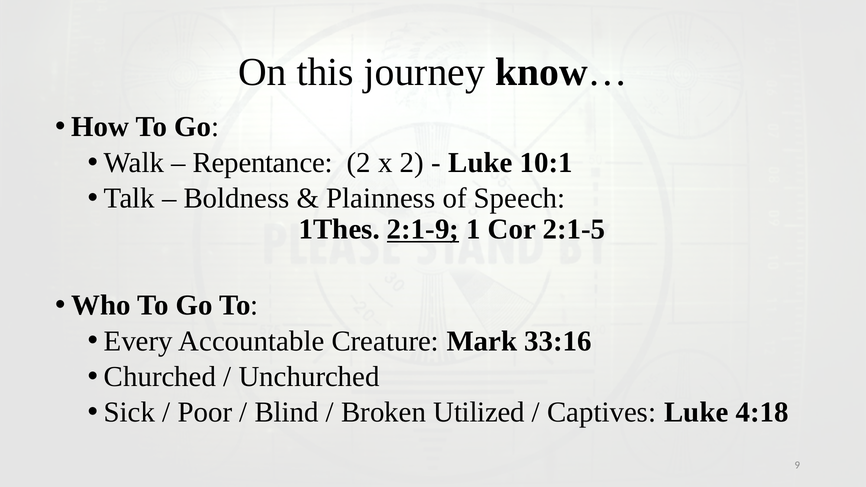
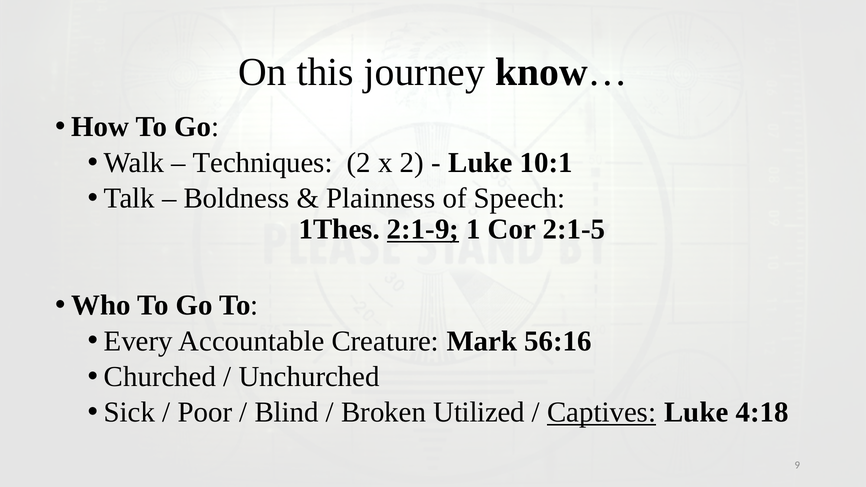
Repentance: Repentance -> Techniques (263, 163)
33:16: 33:16 -> 56:16 (558, 341)
Captives underline: none -> present (602, 412)
